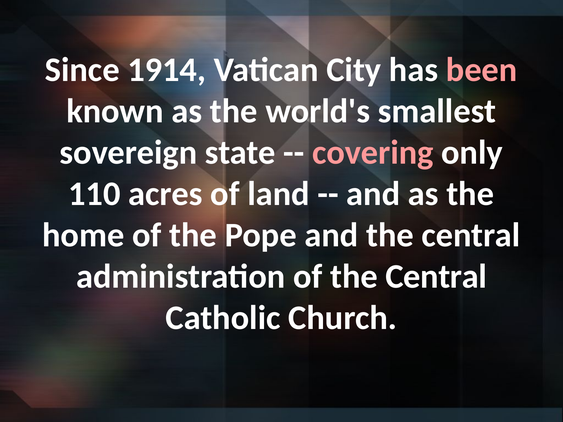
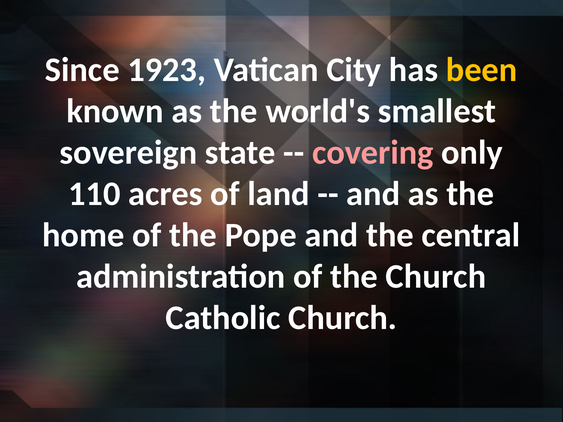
1914: 1914 -> 1923 (167, 70)
been colour: pink -> yellow (482, 70)
of the Central: Central -> Church (436, 277)
